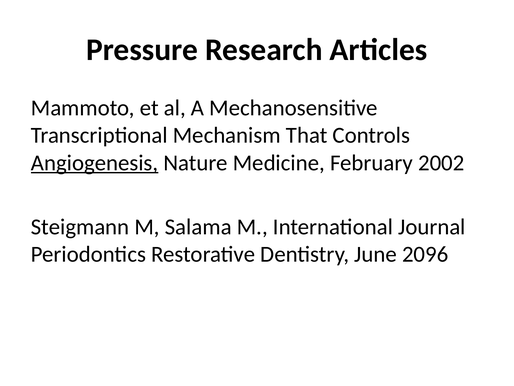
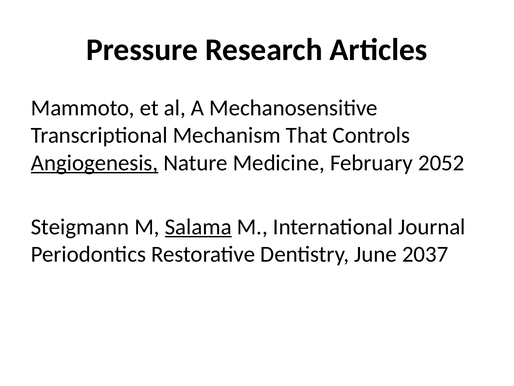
2002: 2002 -> 2052 (441, 163)
Salama underline: none -> present (198, 227)
2096: 2096 -> 2037 (425, 254)
